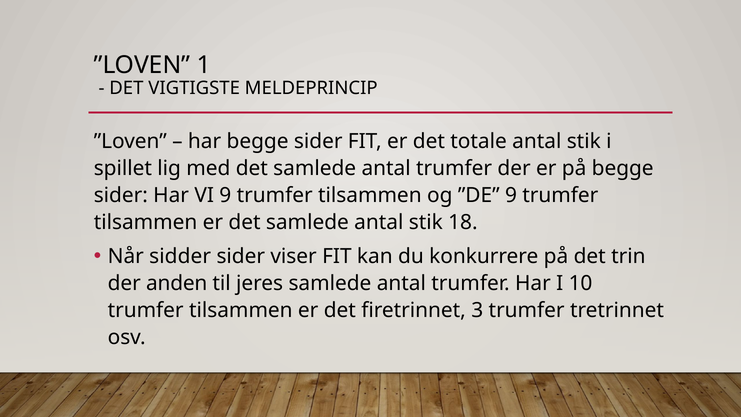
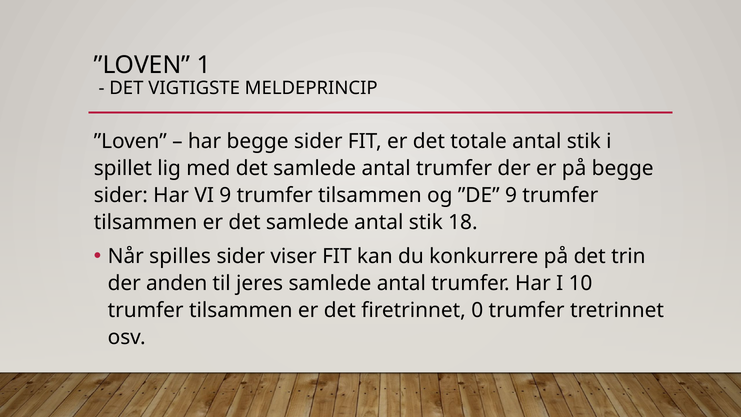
sidder: sidder -> spilles (180, 256)
3: 3 -> 0 (477, 310)
